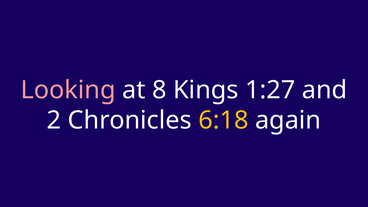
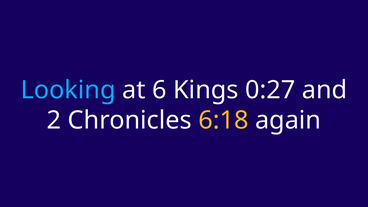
Looking colour: pink -> light blue (68, 90)
8: 8 -> 6 (159, 90)
1:27: 1:27 -> 0:27 (270, 90)
